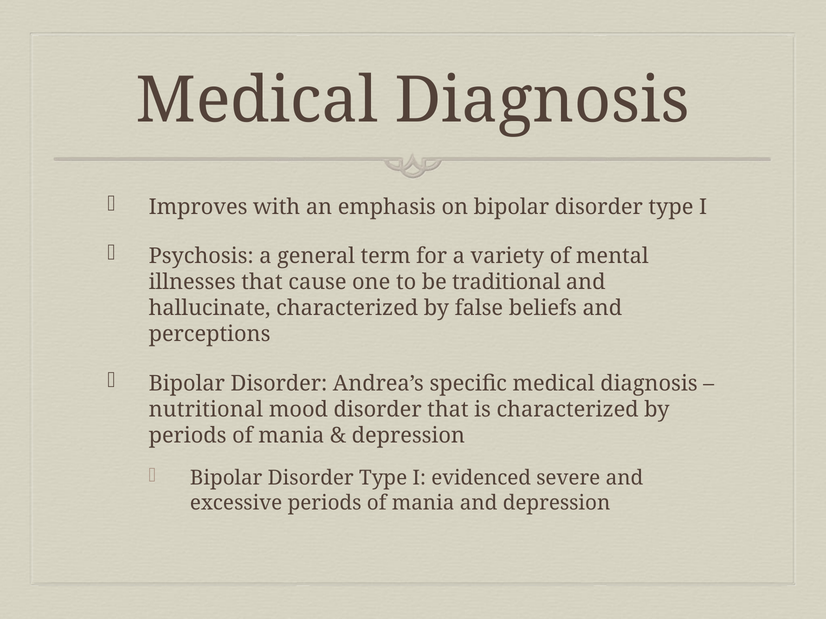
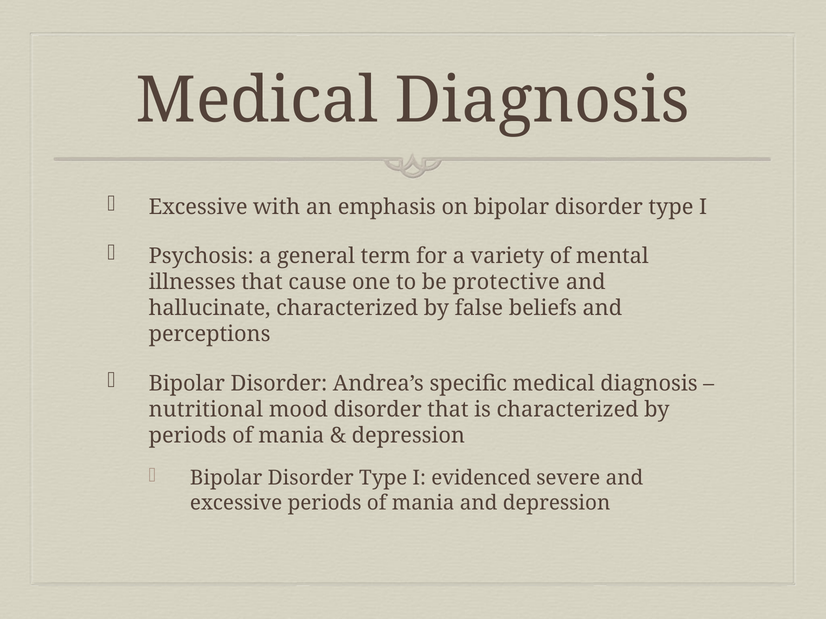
Improves: Improves -> Excessive (198, 207)
traditional: traditional -> protective (506, 282)
